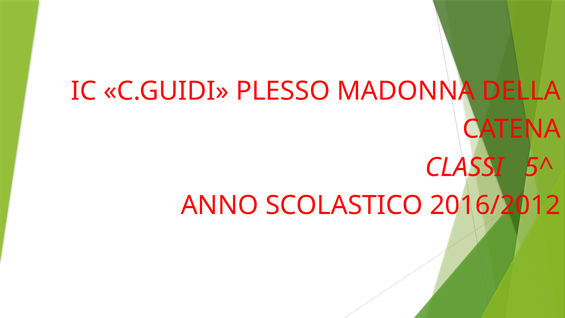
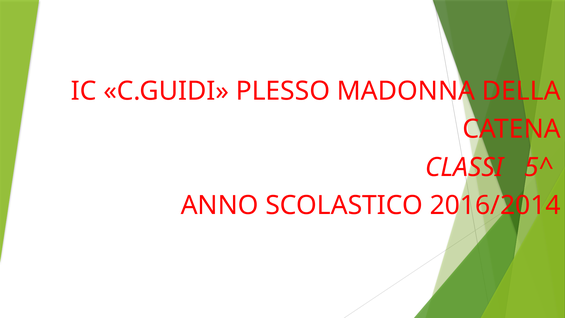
2016/2012: 2016/2012 -> 2016/2014 (495, 205)
